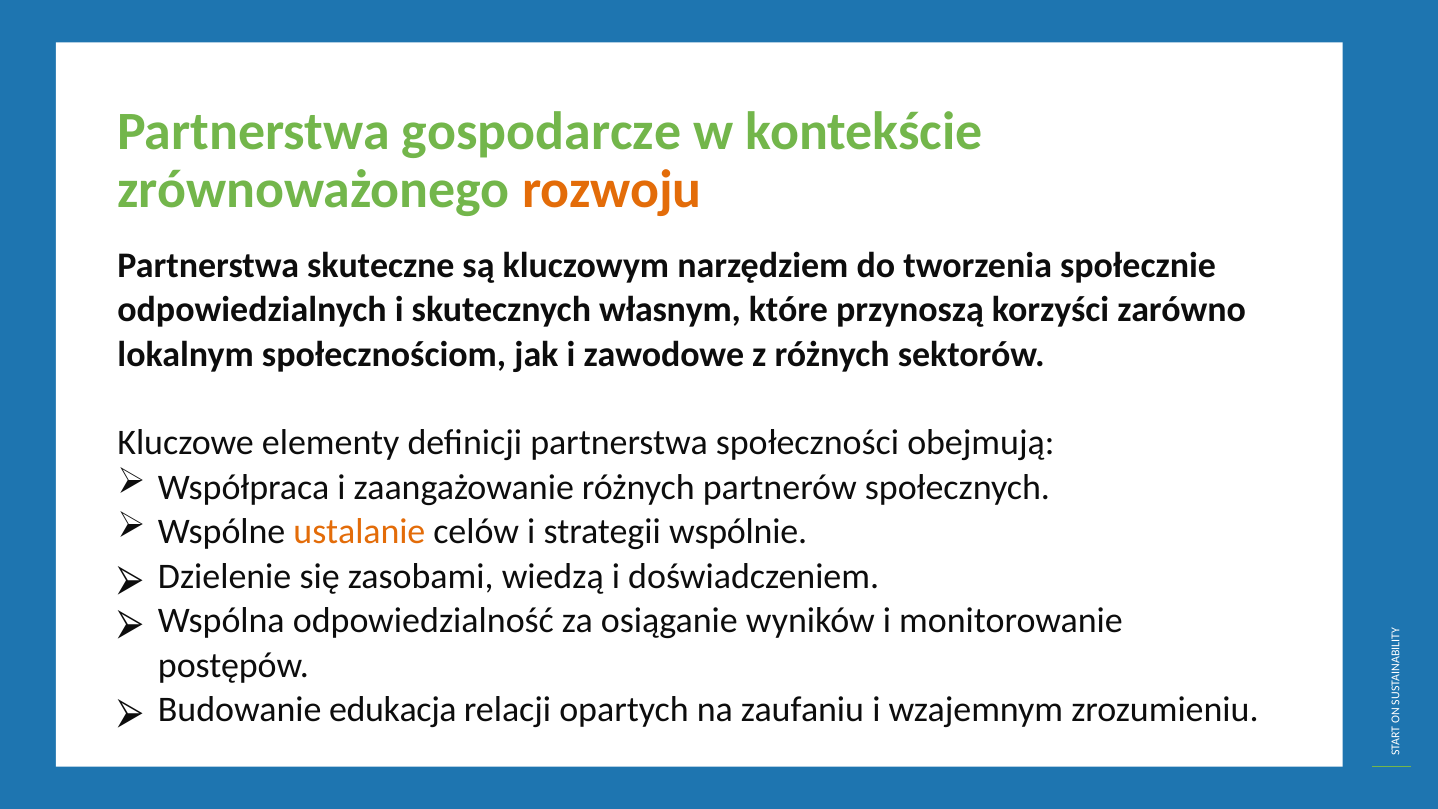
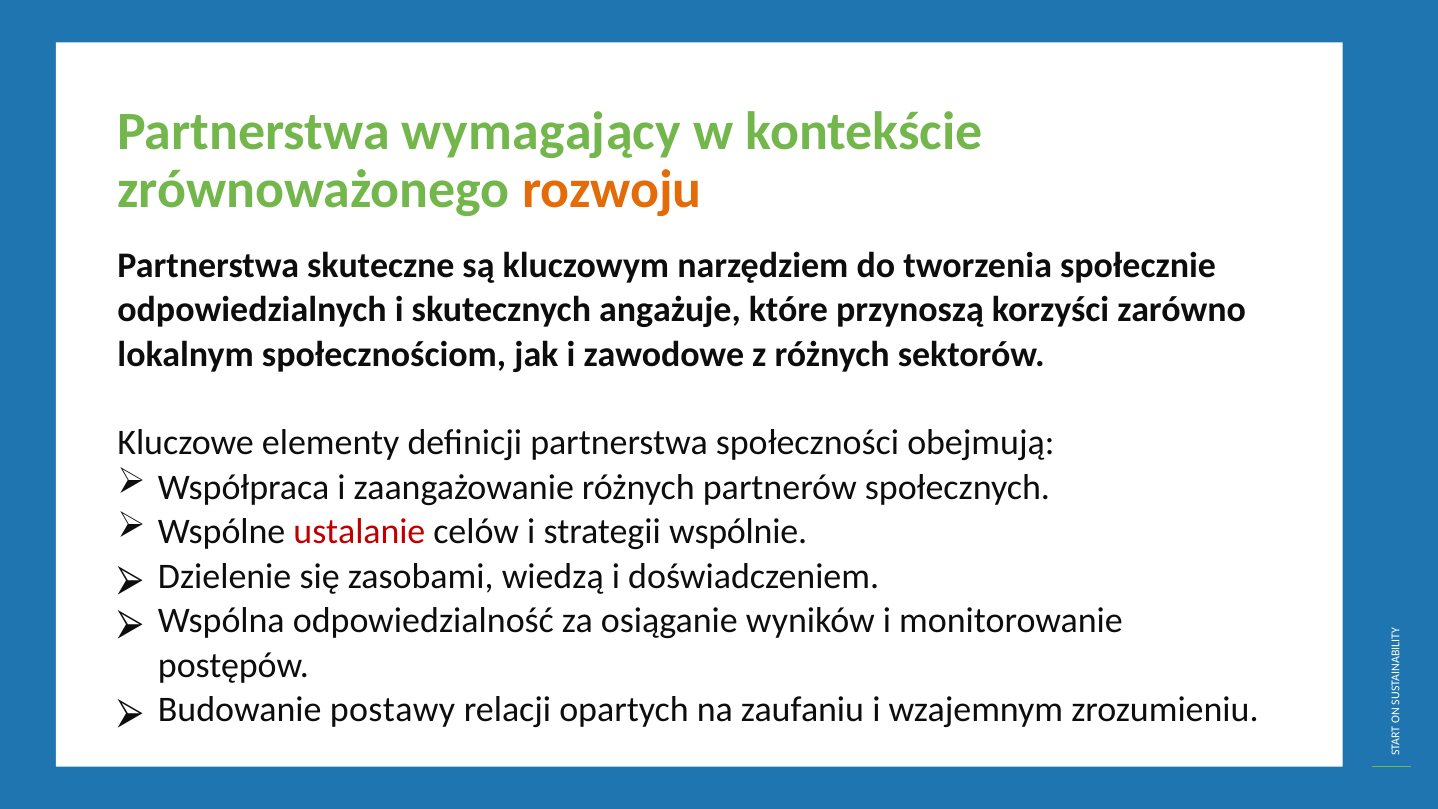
gospodarcze: gospodarcze -> wymagający (542, 132)
własnym: własnym -> angażuje (670, 310)
ustalanie colour: orange -> red (359, 532)
edukacja: edukacja -> postawy (393, 709)
